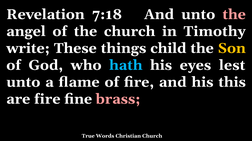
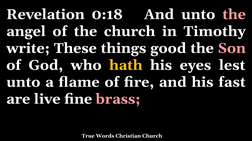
7:18: 7:18 -> 0:18 (107, 14)
child: child -> good (168, 49)
Son colour: yellow -> pink (232, 49)
hath colour: light blue -> yellow (126, 66)
this: this -> fast (232, 83)
are fire: fire -> live (47, 100)
